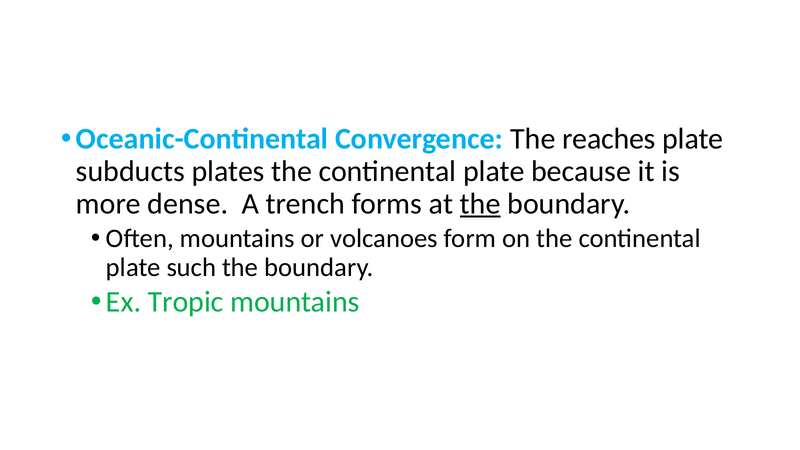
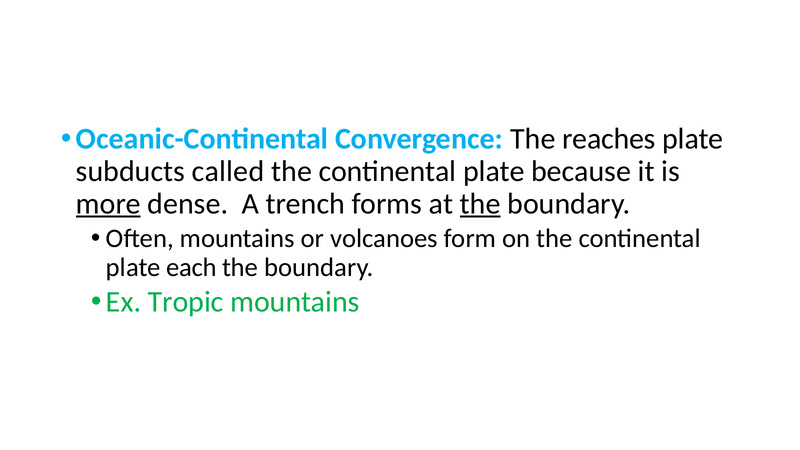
plates: plates -> called (228, 171)
more underline: none -> present (108, 204)
such: such -> each (191, 267)
